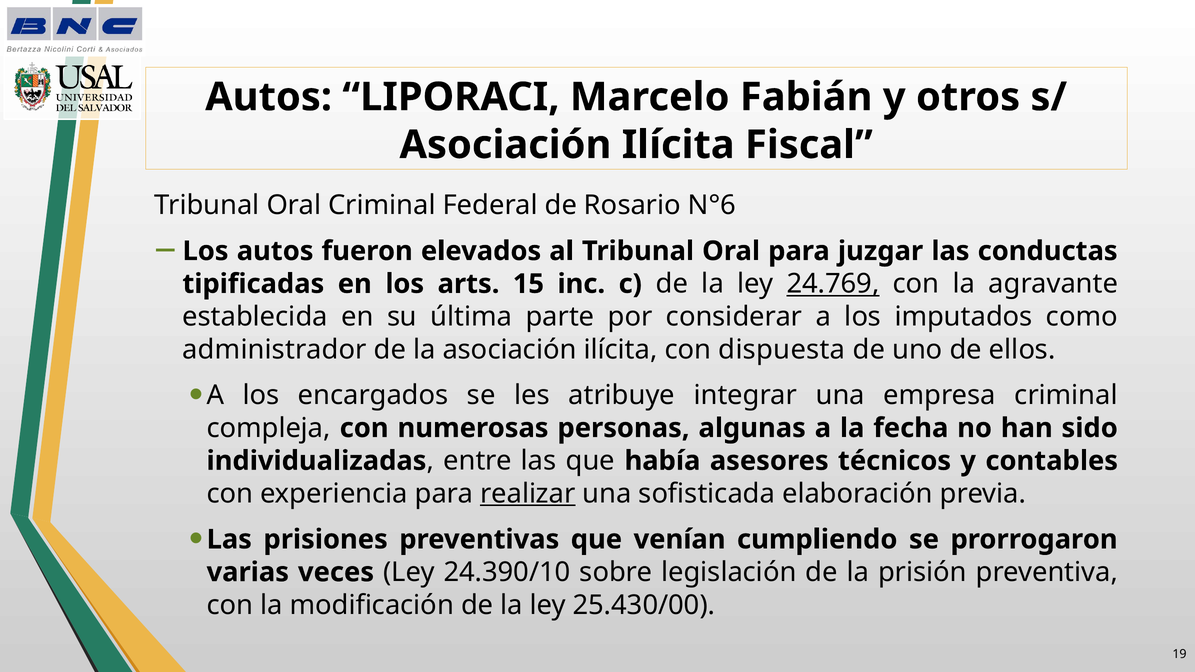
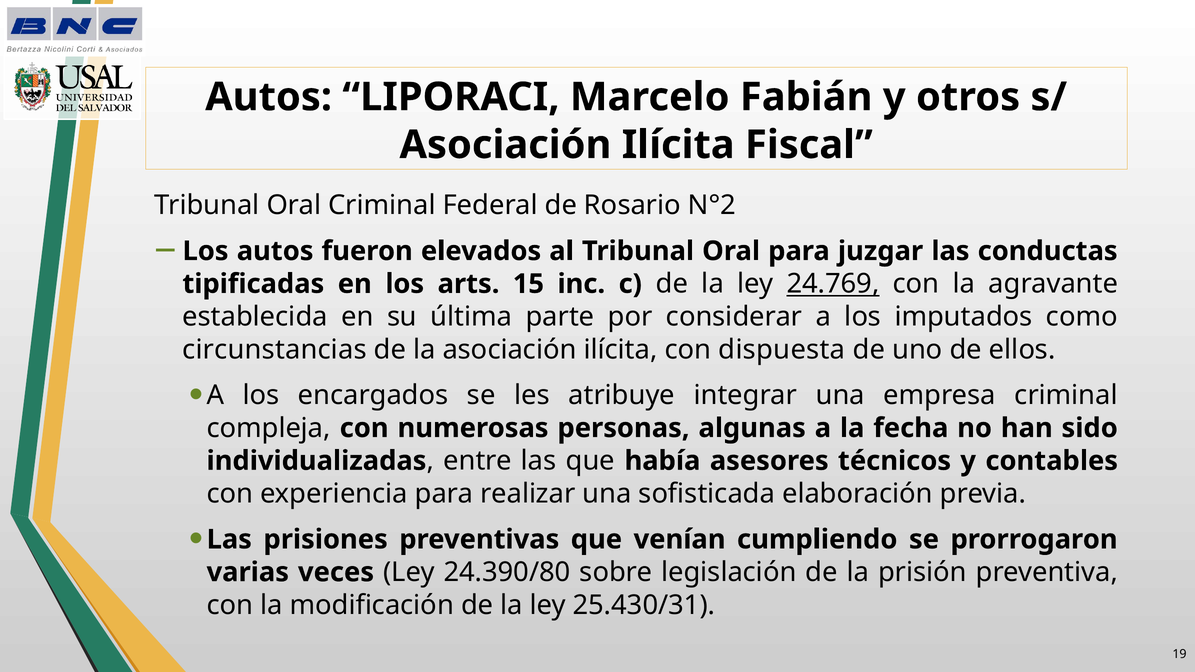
N°6: N°6 -> N°2 (712, 205)
administrador: administrador -> circunstancias (275, 350)
realizar underline: present -> none (528, 494)
24.390/10: 24.390/10 -> 24.390/80 (507, 572)
25.430/00: 25.430/00 -> 25.430/31 (644, 605)
